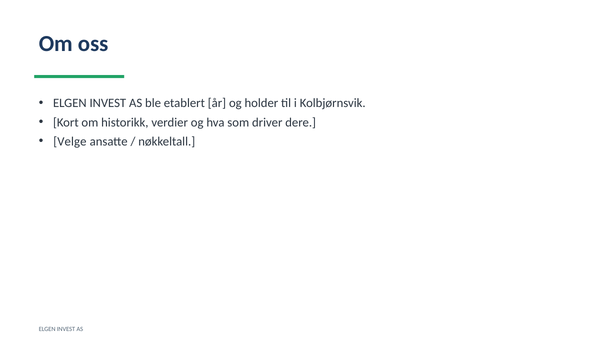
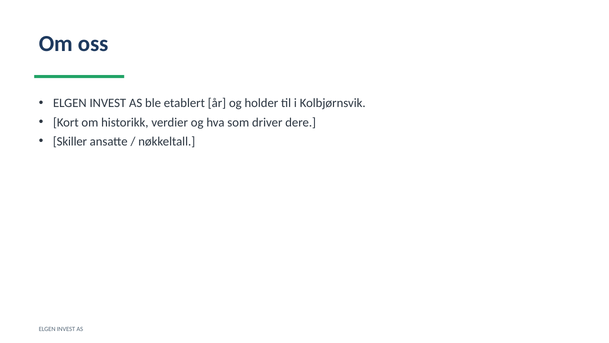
Velge: Velge -> Skiller (70, 141)
